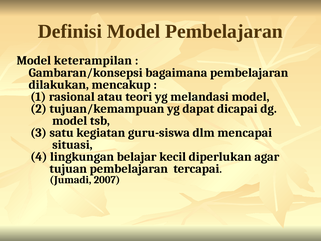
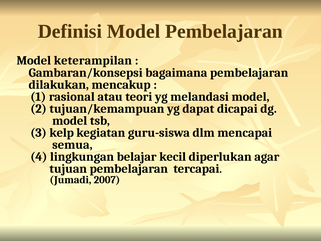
satu: satu -> kelp (62, 133)
situasi: situasi -> semua (72, 145)
